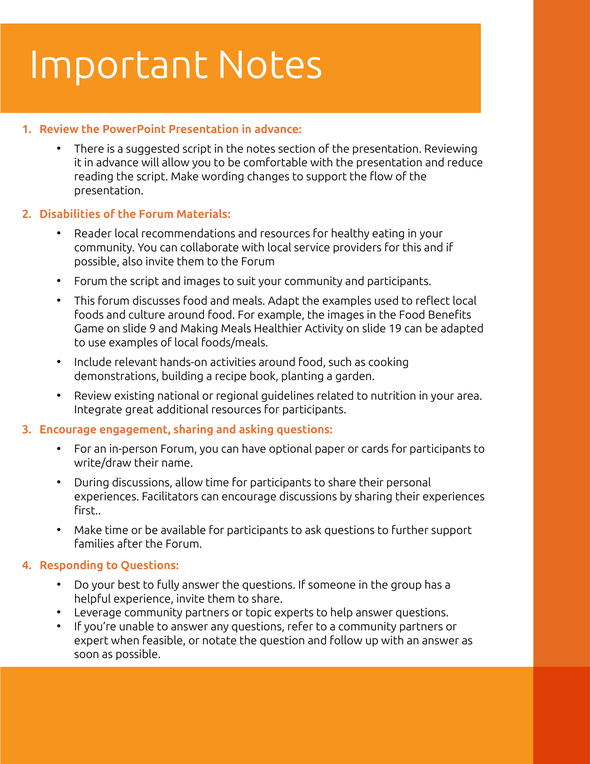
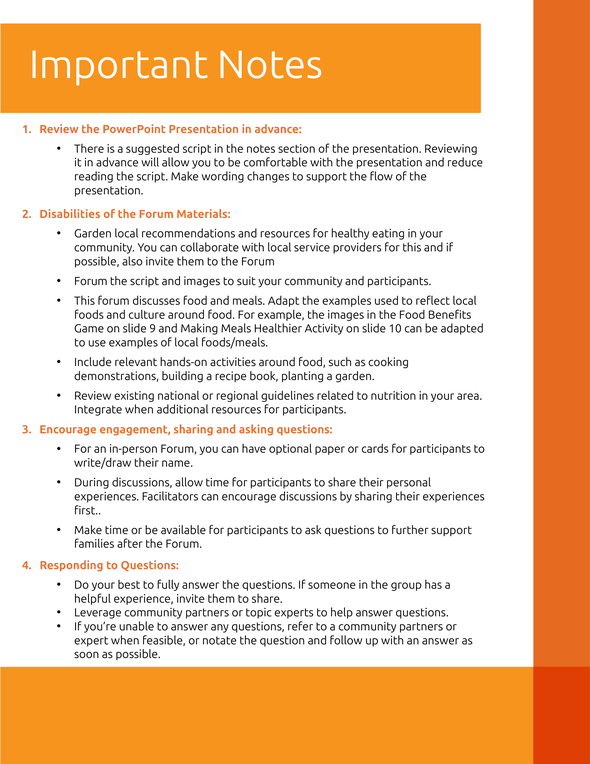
Reader: Reader -> Garden (93, 234)
19: 19 -> 10 (395, 329)
Integrate great: great -> when (139, 410)
